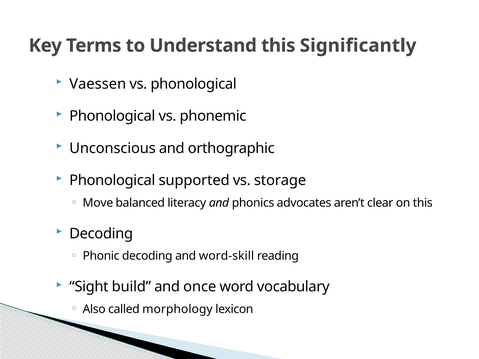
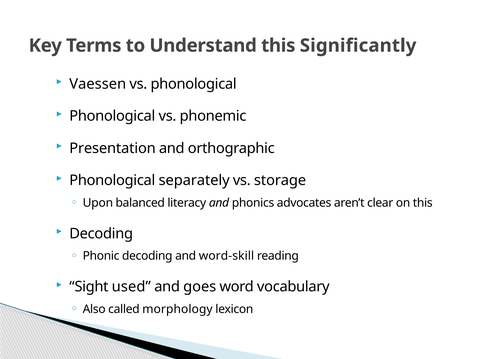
Unconscious: Unconscious -> Presentation (113, 148)
supported: supported -> separately (194, 181)
Move: Move -> Upon (98, 203)
build: build -> used (131, 287)
once: once -> goes (200, 287)
